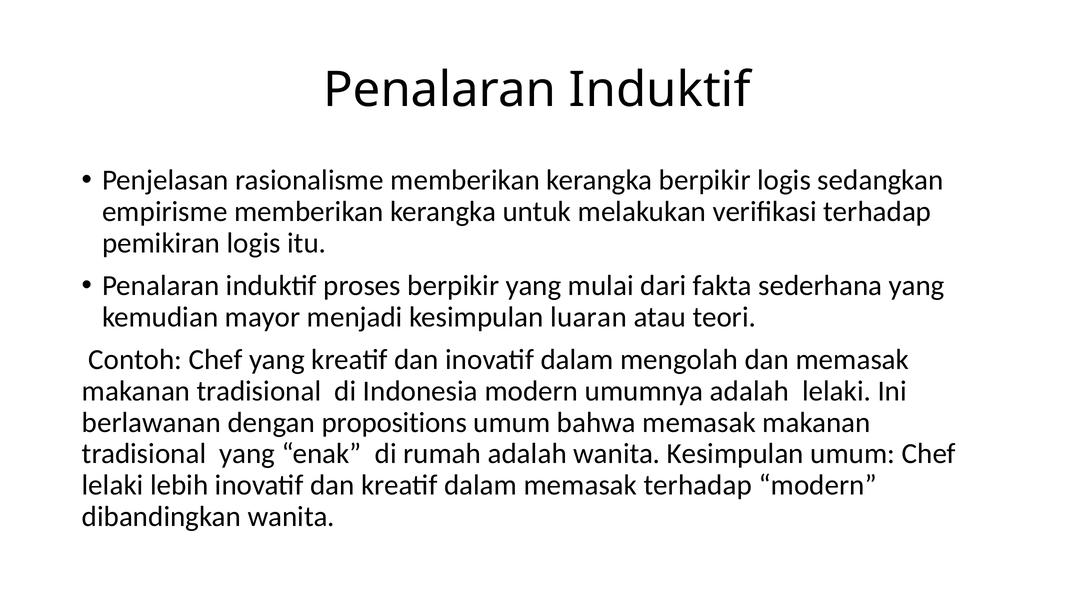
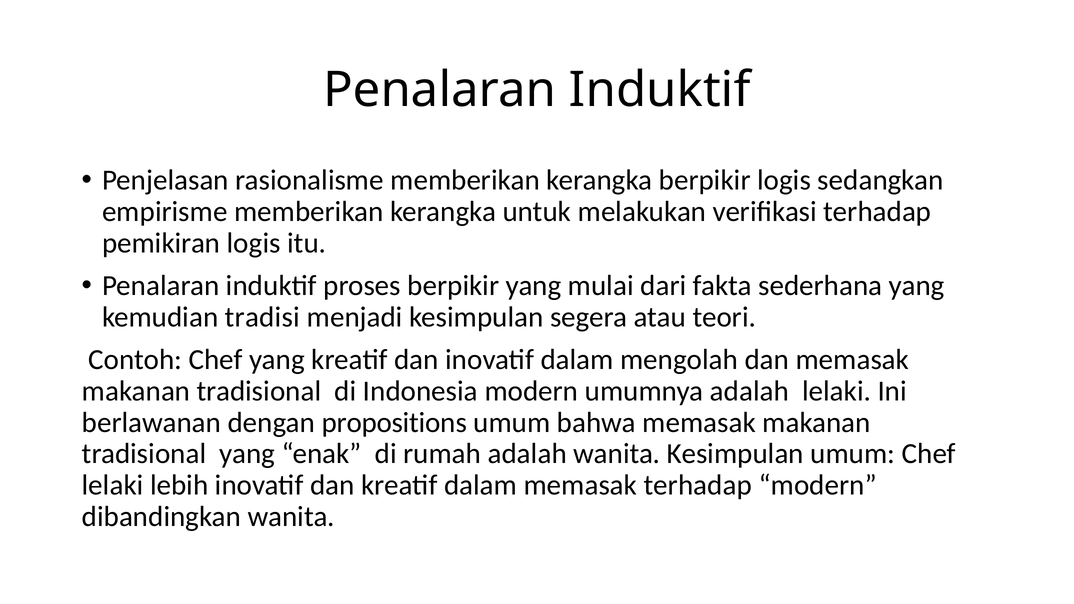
mayor: mayor -> tradisi (262, 317)
luaran: luaran -> segera (589, 317)
